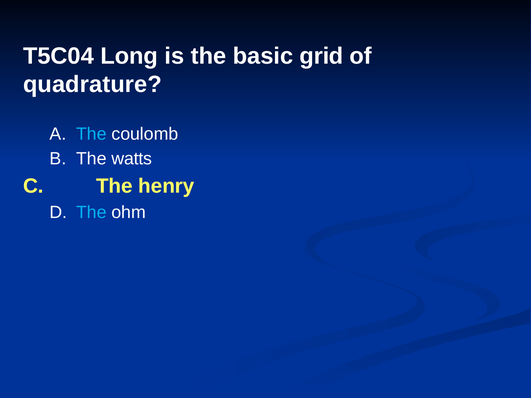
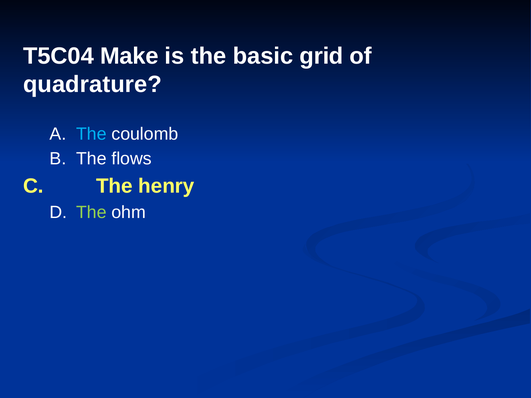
Long: Long -> Make (129, 56)
watts: watts -> flows (132, 159)
The colour: light blue -> light green (91, 212)
